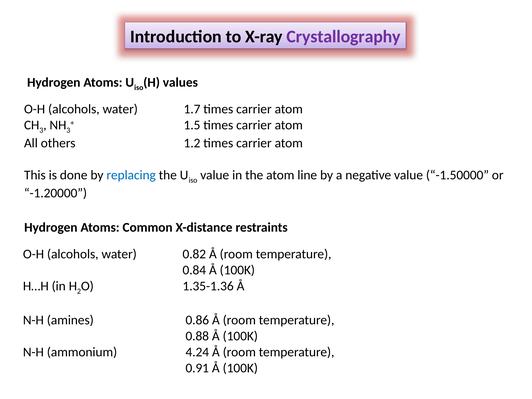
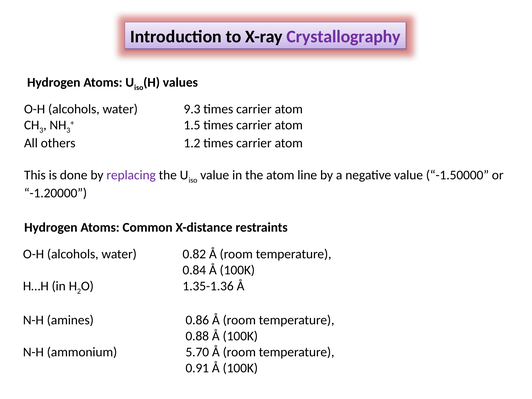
1.7: 1.7 -> 9.3 (192, 109)
replacing colour: blue -> purple (131, 175)
4.24: 4.24 -> 5.70 (197, 352)
